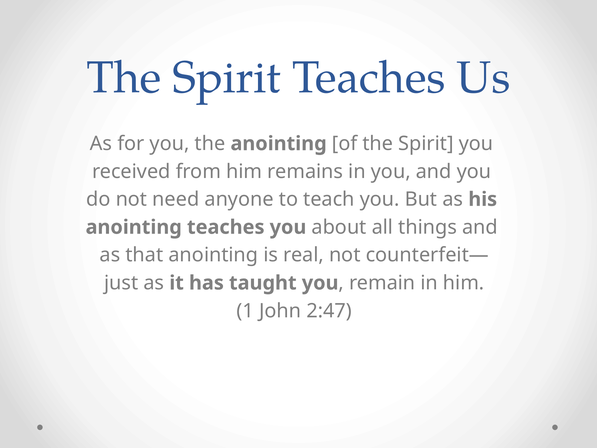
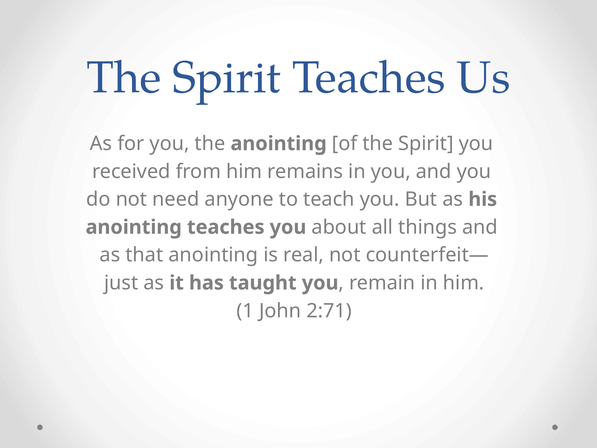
2:47: 2:47 -> 2:71 (329, 311)
